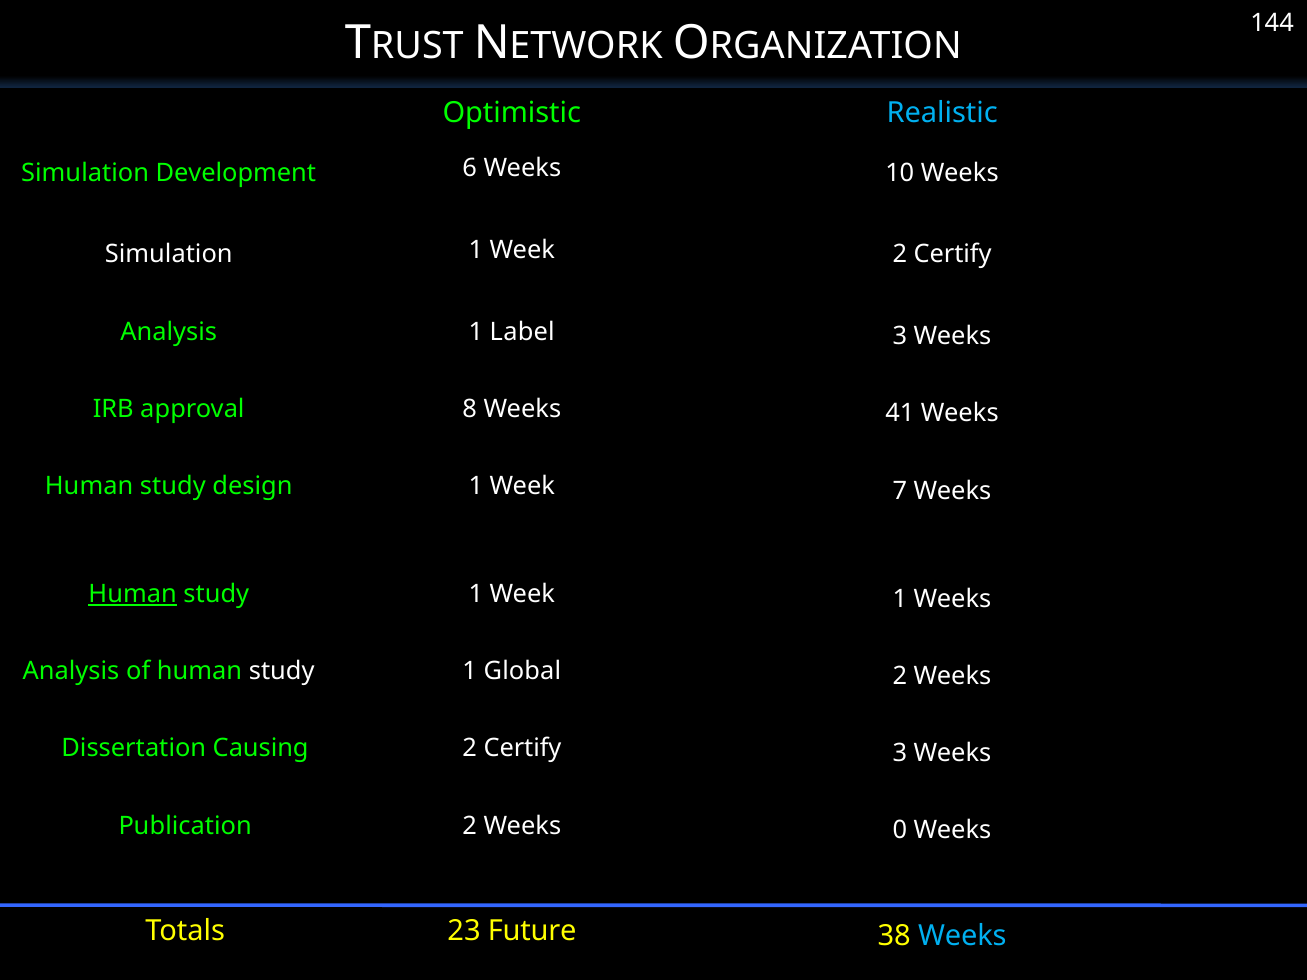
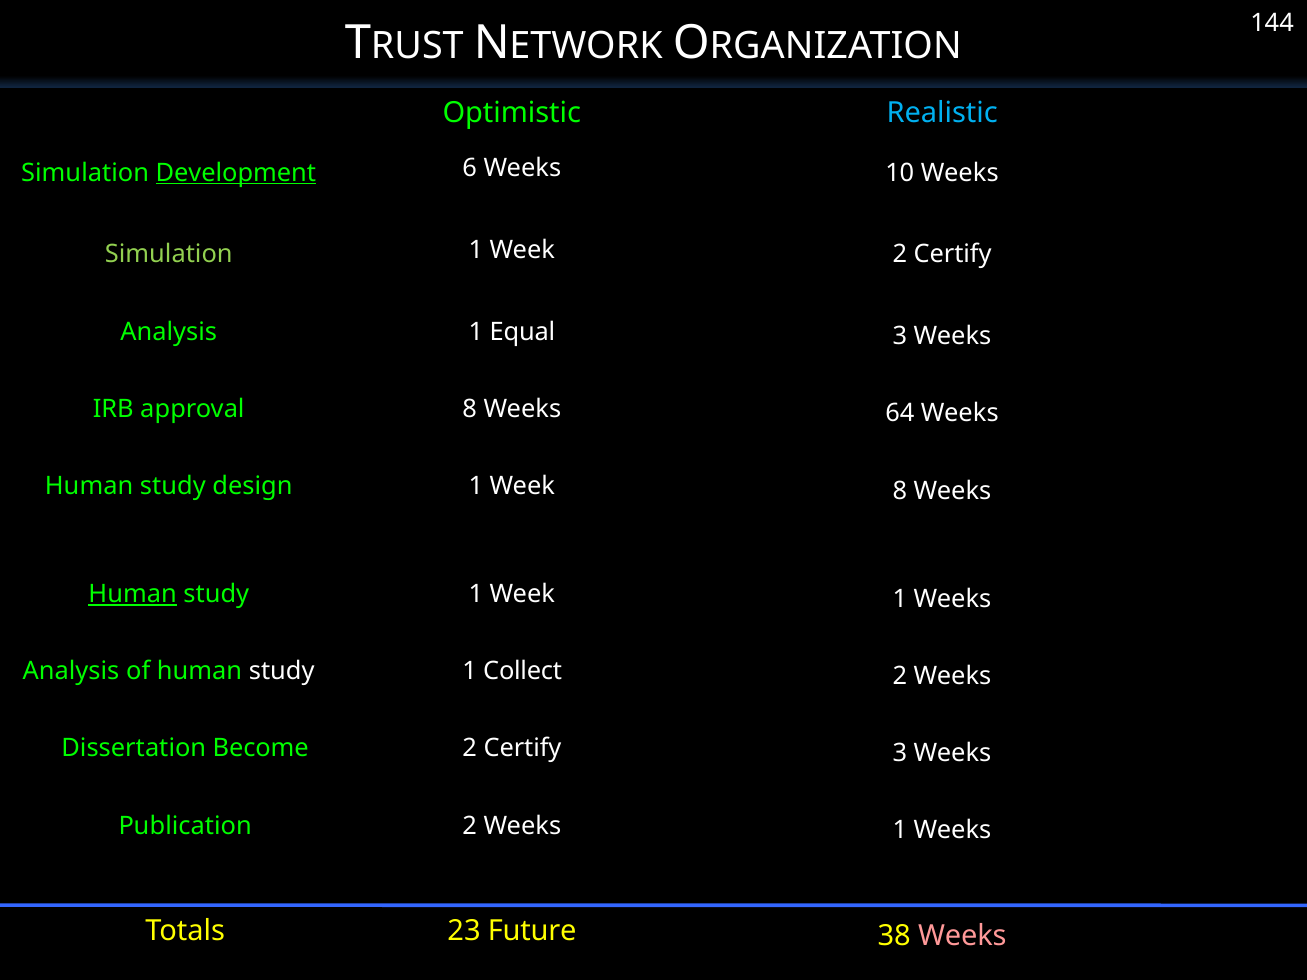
Development underline: none -> present (236, 173)
Simulation colour: white -> light green (169, 255)
Label: Label -> Equal (522, 332)
41: 41 -> 64 (900, 414)
design 7: 7 -> 8 (900, 491)
Global: Global -> Collect (523, 671)
Causing: Causing -> Become (261, 749)
Publication 0: 0 -> 1 (900, 830)
Weeks colour: light blue -> pink (962, 936)
